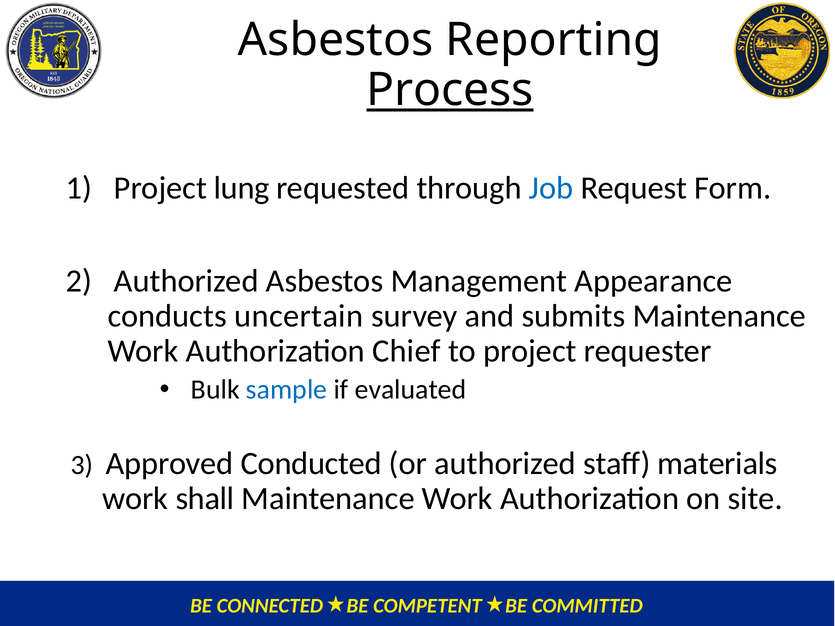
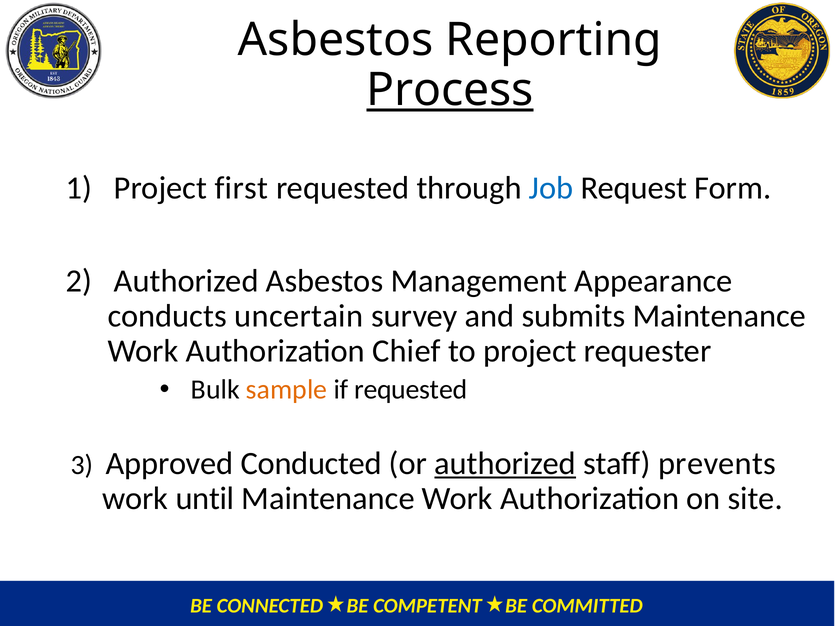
lung: lung -> first (241, 188)
sample colour: blue -> orange (287, 390)
if evaluated: evaluated -> requested (411, 390)
authorized underline: none -> present (505, 464)
materials: materials -> prevents (717, 464)
shall: shall -> until (205, 499)
